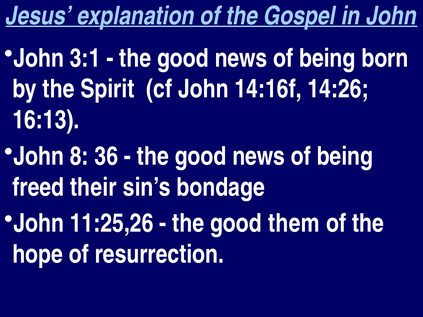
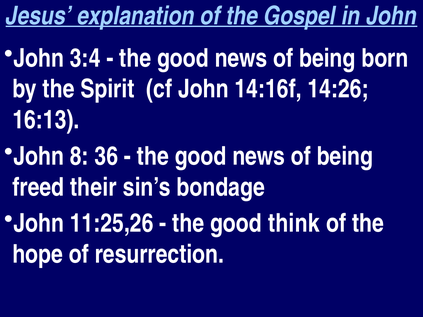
3:1: 3:1 -> 3:4 (85, 58)
them: them -> think (294, 224)
